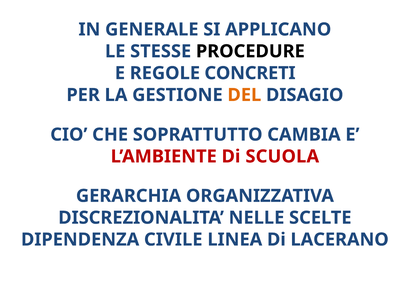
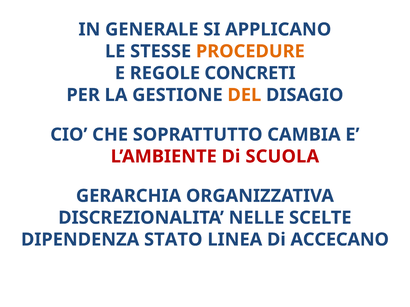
PROCEDURE colour: black -> orange (250, 51)
CIVILE: CIVILE -> STATO (173, 240)
LACERANO: LACERANO -> ACCECANO (340, 240)
